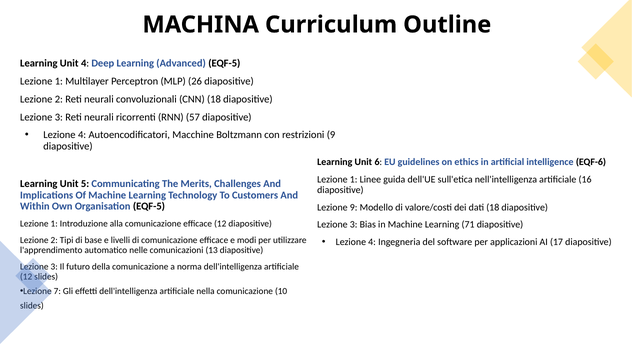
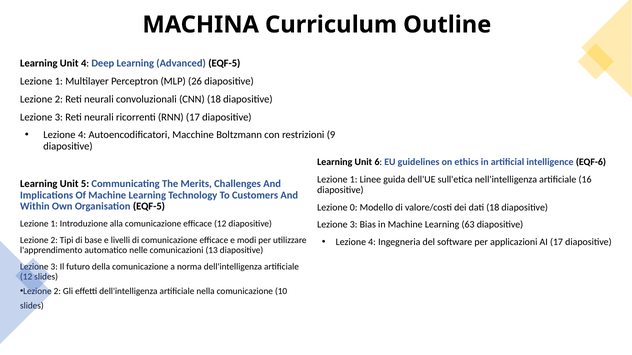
RNN 57: 57 -> 17 (193, 117)
Lezione 9: 9 -> 0 (354, 208)
71: 71 -> 63 (468, 225)
7: 7 -> 2 (57, 292)
